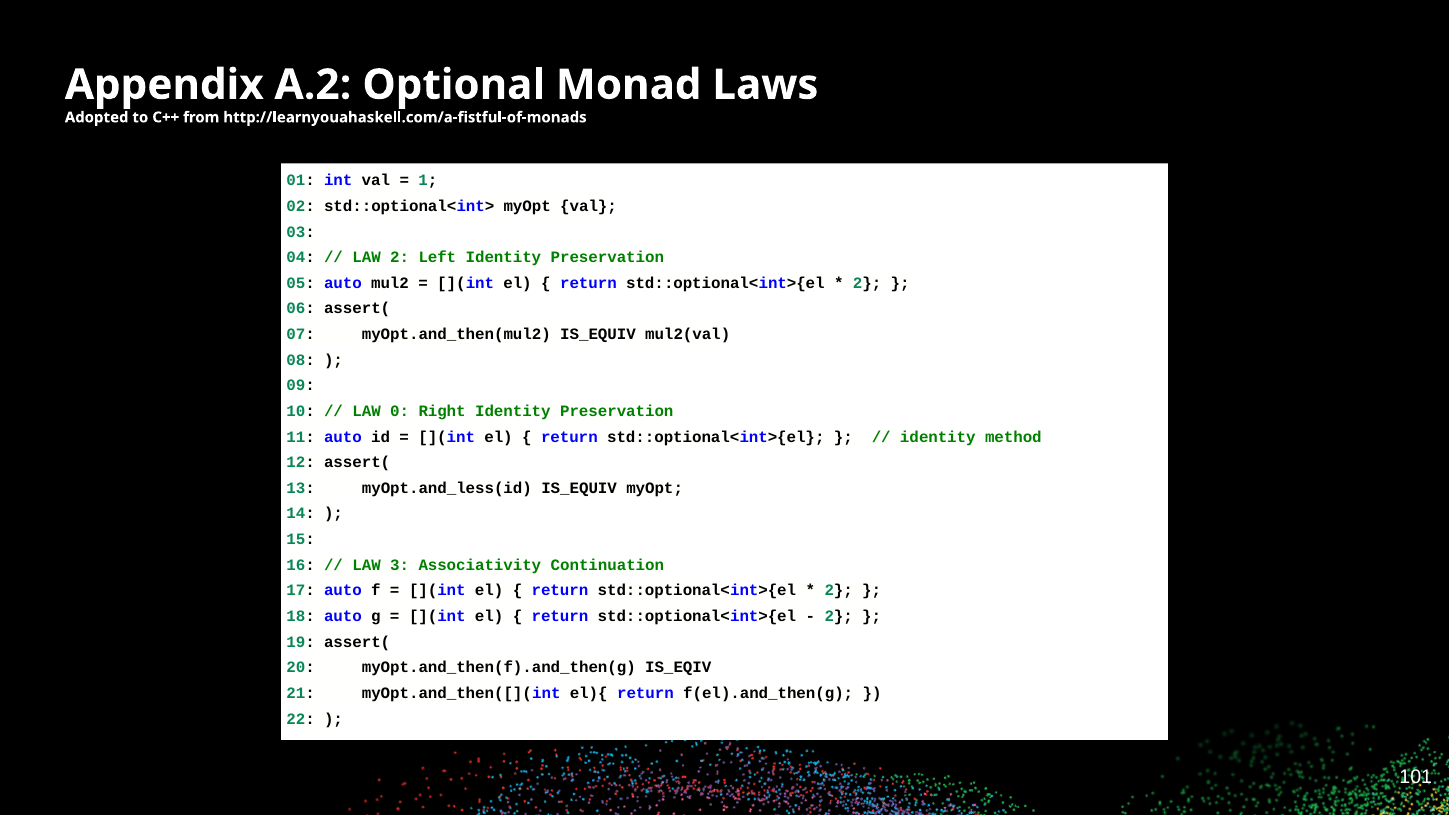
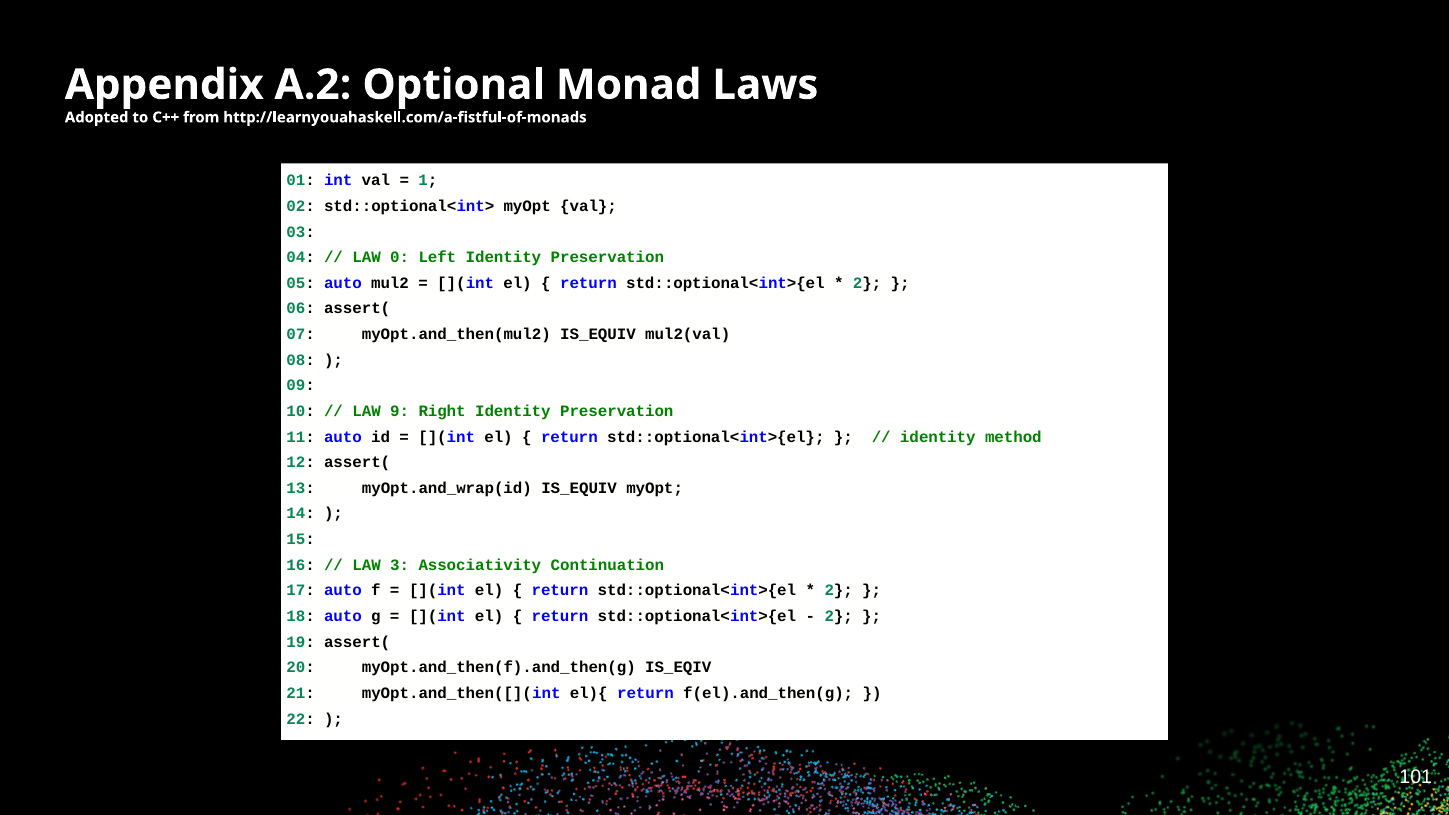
LAW 2: 2 -> 0 (400, 258)
0: 0 -> 9 (400, 411)
myOpt.and_less(id: myOpt.and_less(id -> myOpt.and_wrap(id (447, 488)
